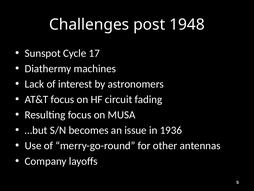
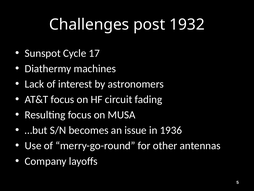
1948: 1948 -> 1932 (187, 25)
